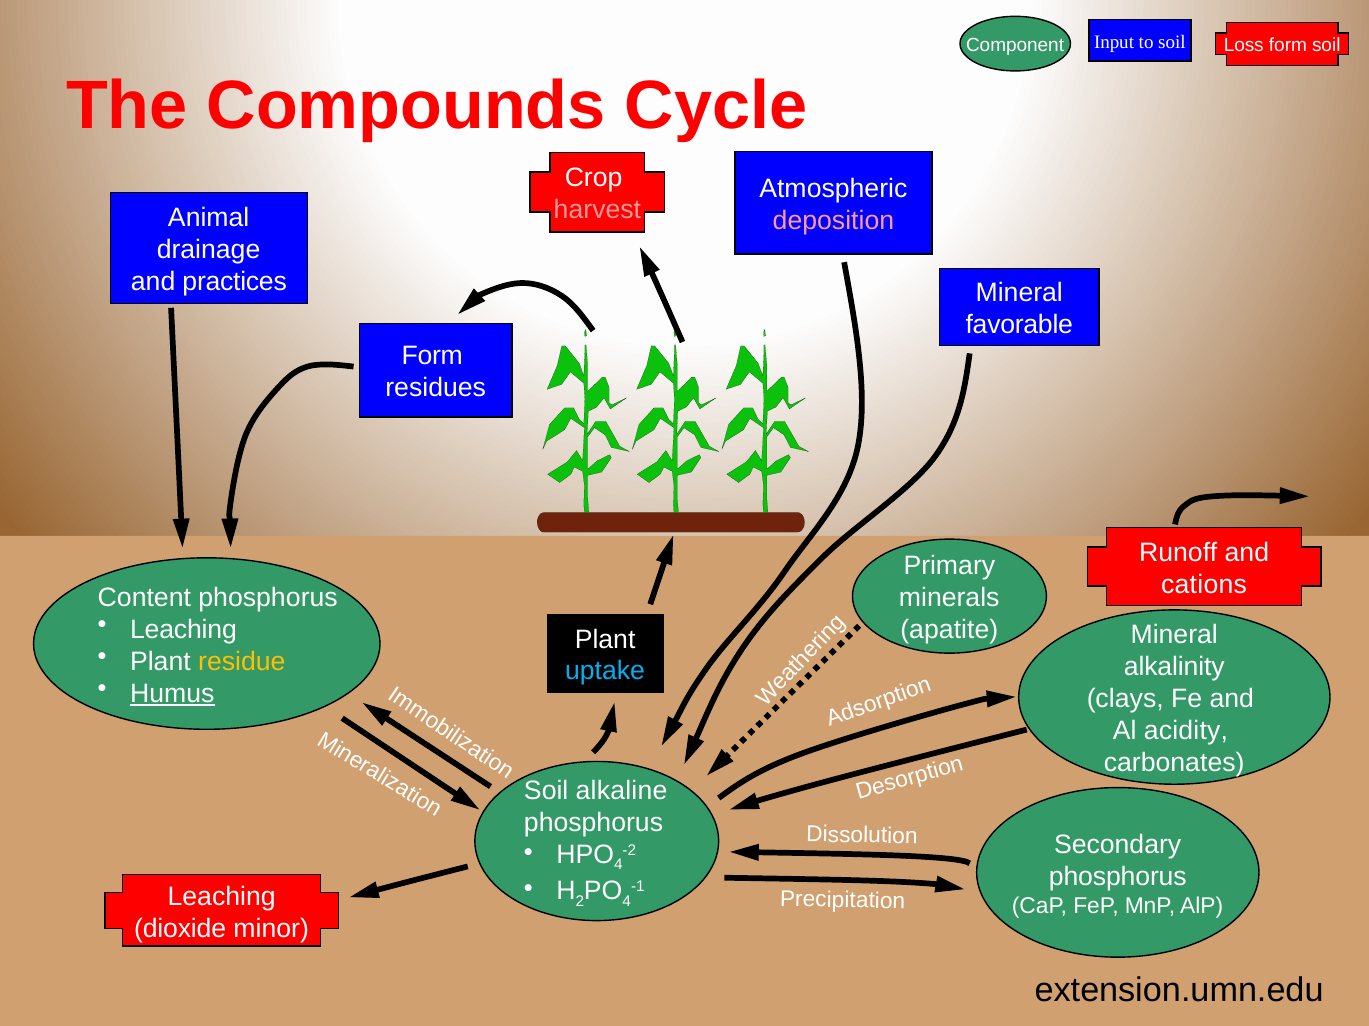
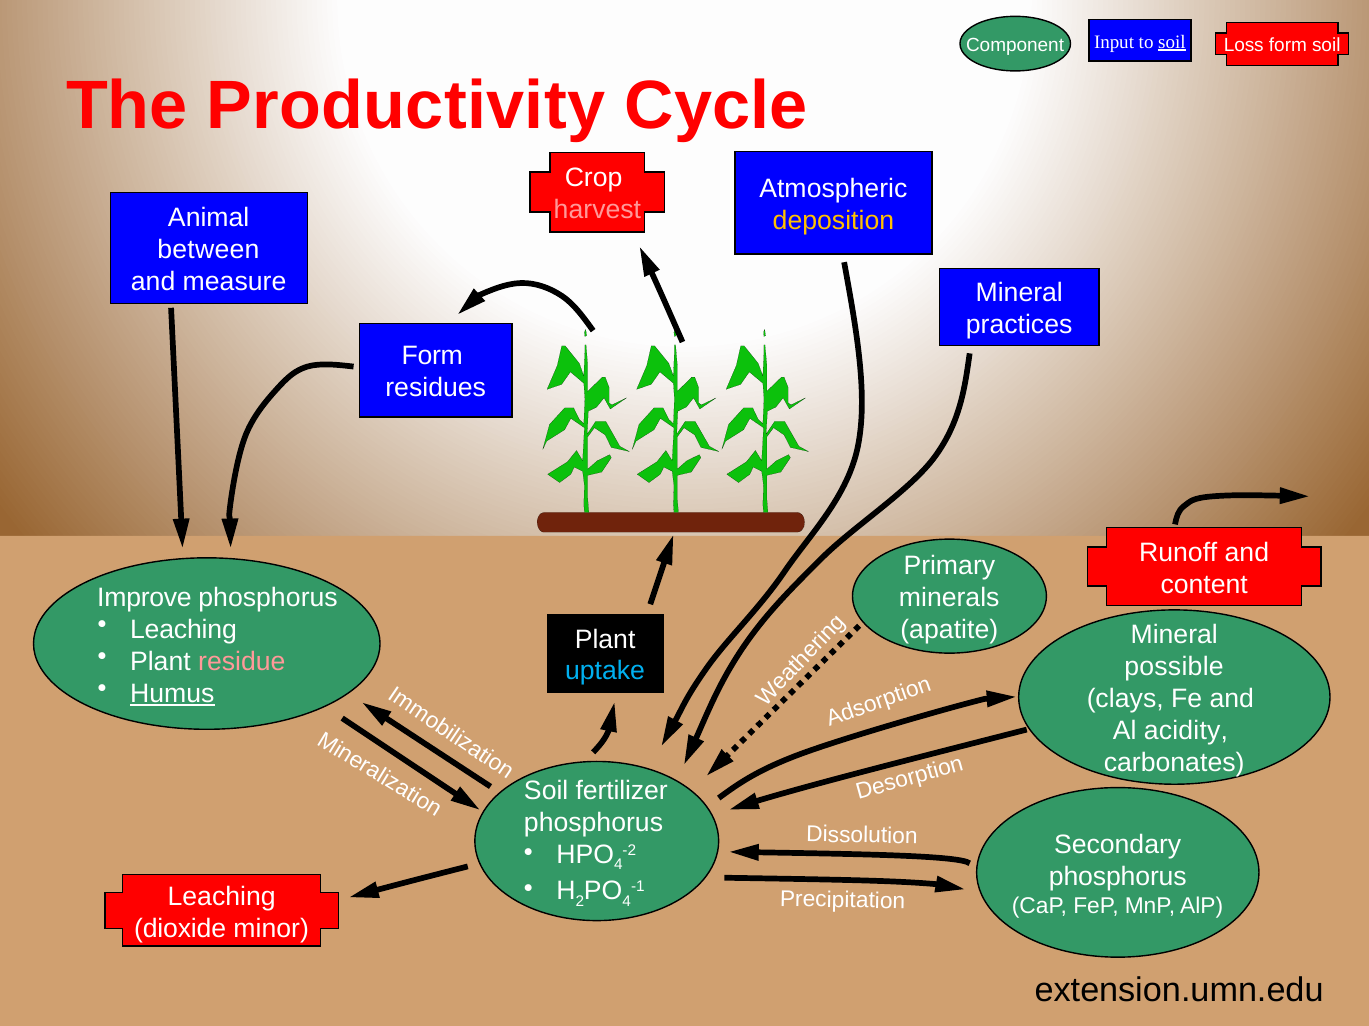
soil underline: none -> present (1172, 42)
Compounds: Compounds -> Productivity (406, 106)
deposition colour: pink -> yellow (833, 221)
drainage: drainage -> between (208, 250)
practices: practices -> measure (235, 282)
favorable: favorable -> practices (1019, 325)
cations: cations -> content (1204, 585)
Content: Content -> Improve (145, 598)
residue colour: yellow -> pink (242, 662)
alkalinity: alkalinity -> possible (1174, 667)
alkaline: alkaline -> fertilizer (622, 791)
